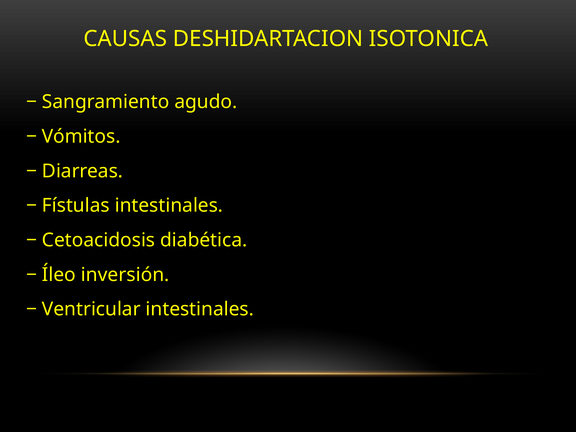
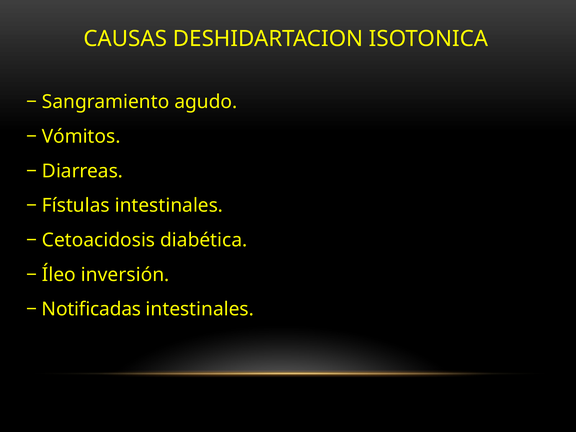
Ventricular: Ventricular -> Notificadas (91, 309)
